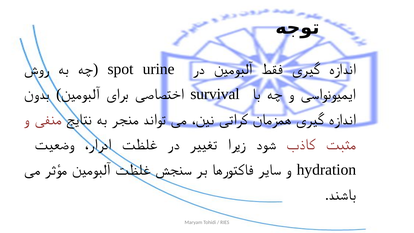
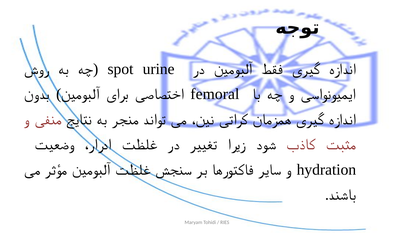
survival: survival -> femoral (215, 94)
